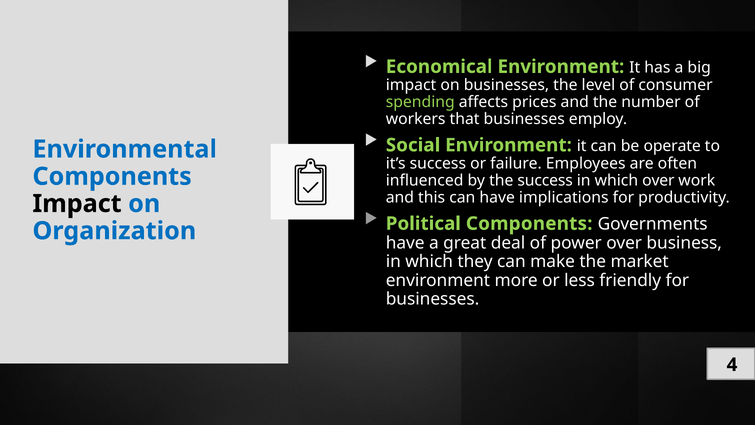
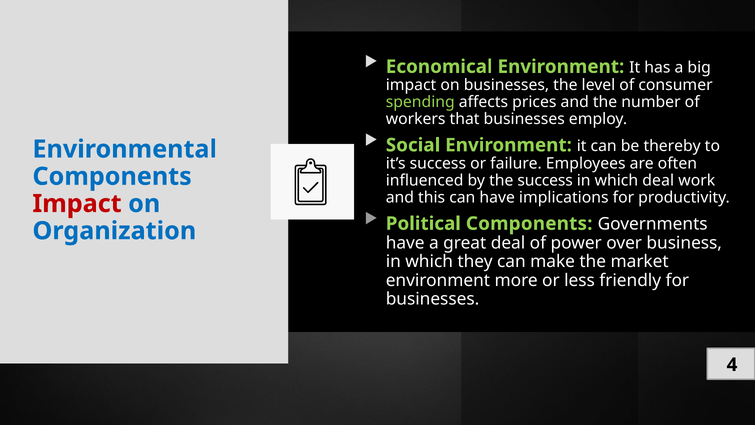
operate: operate -> thereby (672, 146)
which over: over -> deal (658, 180)
Impact colour: black -> red (77, 204)
